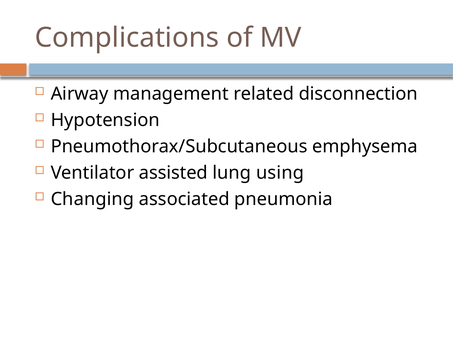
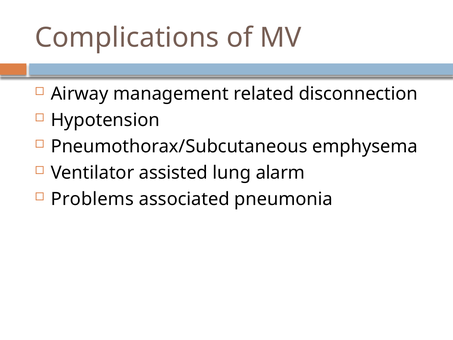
using: using -> alarm (280, 173)
Changing: Changing -> Problems (92, 199)
